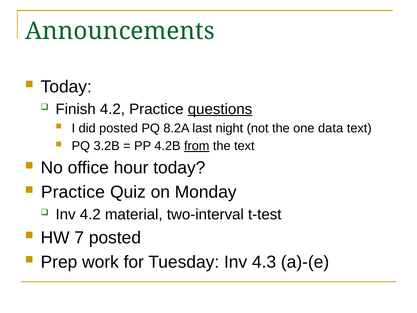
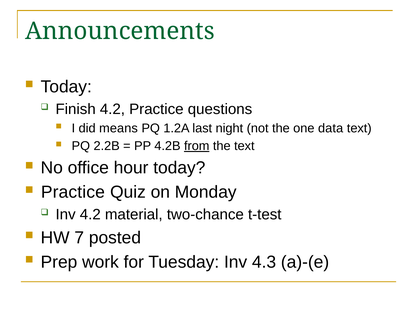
questions underline: present -> none (220, 109)
did posted: posted -> means (118, 128)
8.2A: 8.2A -> 1.2A (176, 128)
3.2B: 3.2B -> 2.2B (107, 146)
two-interval: two-interval -> two-chance (205, 214)
